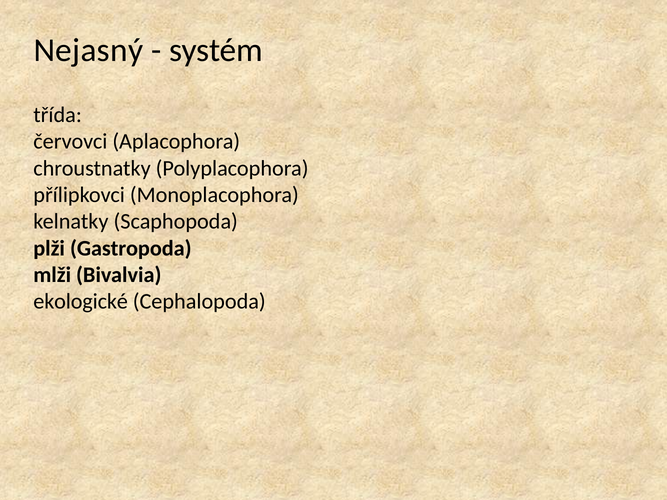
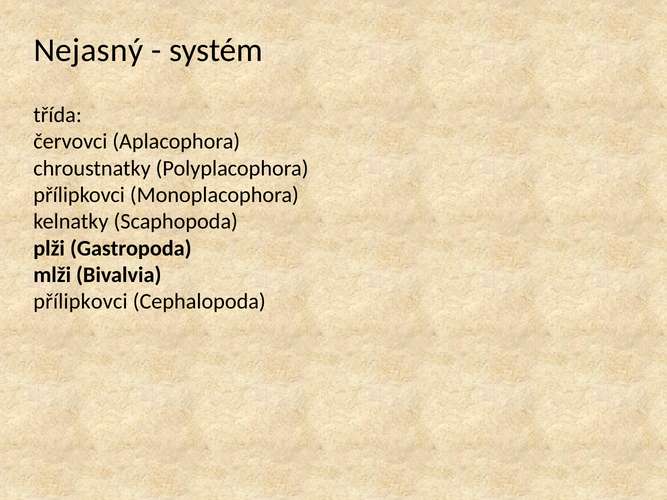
ekologické: ekologické -> přílipkovci (80, 302)
